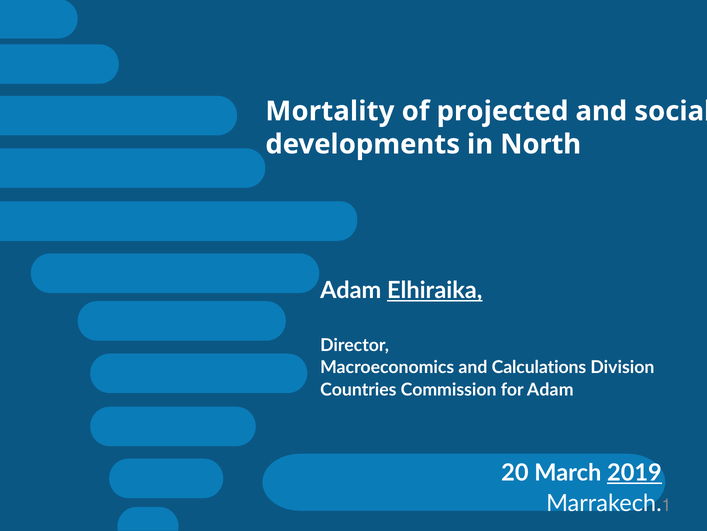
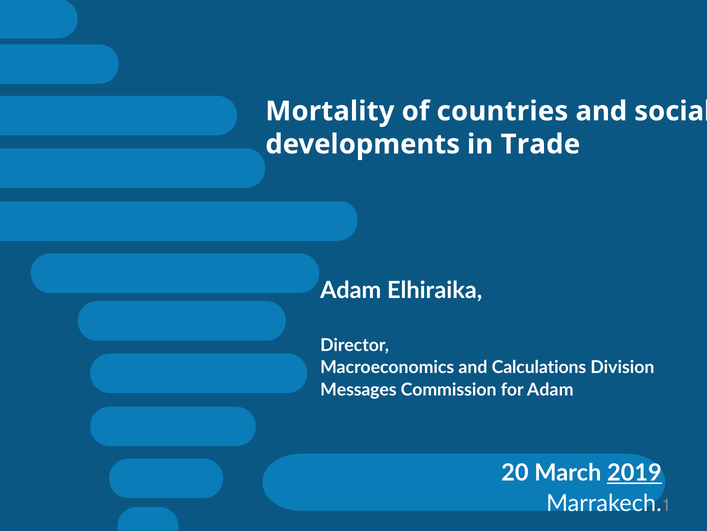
projected: projected -> countries (502, 111)
North: North -> Trade (540, 144)
Elhiraika underline: present -> none (435, 290)
Countries: Countries -> Messages (358, 389)
